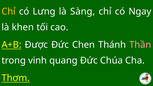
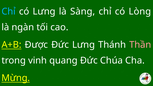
Chỉ colour: yellow -> light blue (9, 12)
Ngay: Ngay -> Lòng (140, 12)
khen: khen -> ngàn (23, 27)
Đức Chen: Chen -> Lưng (84, 45)
Thơm: Thơm -> Mừng (16, 78)
